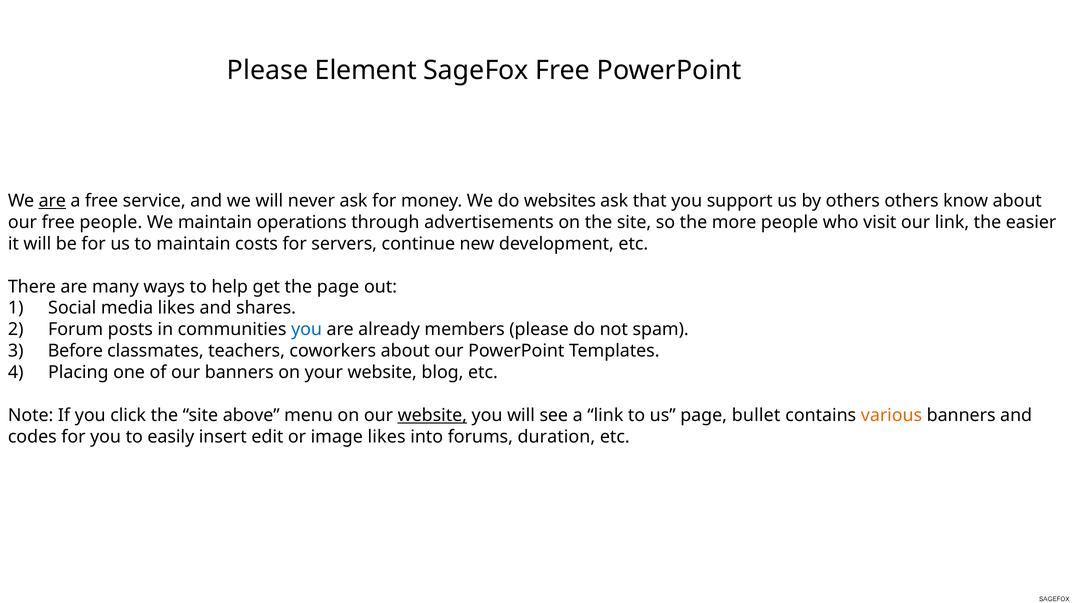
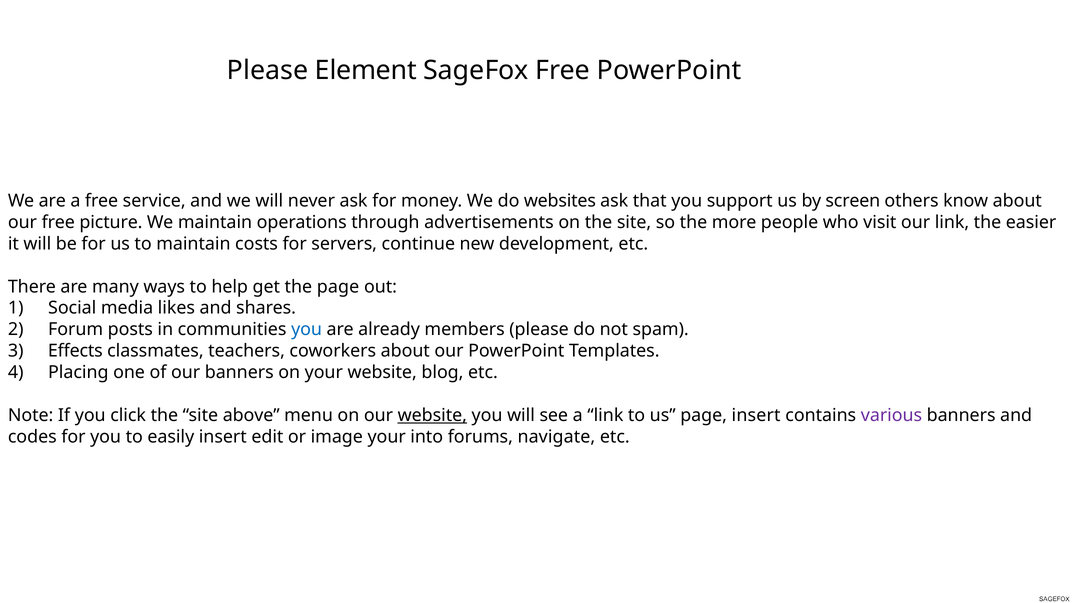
are underline: present -> none (52, 201)
by others: others -> screen (853, 201)
free people: people -> picture (111, 222)
Before: Before -> Effects (75, 351)
page bullet: bullet -> insert (756, 415)
various colour: orange -> purple (891, 415)
image likes: likes -> your (387, 437)
duration: duration -> navigate (556, 437)
